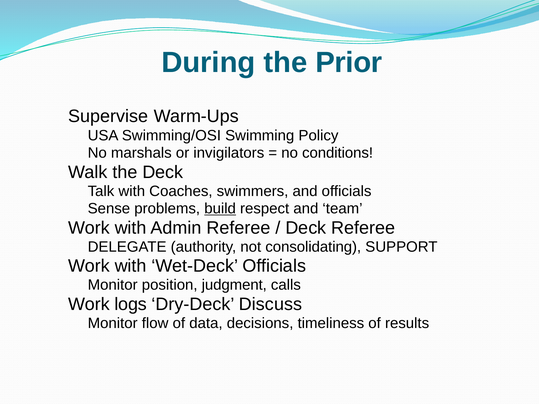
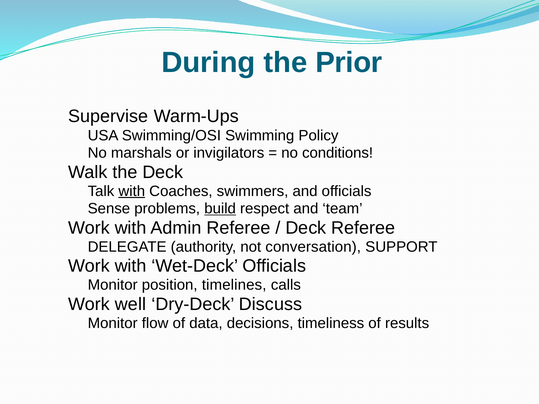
with underline: none -> present (132, 191)
consolidating: consolidating -> conversation (313, 247)
judgment: judgment -> timelines (234, 285)
logs: logs -> well (131, 304)
